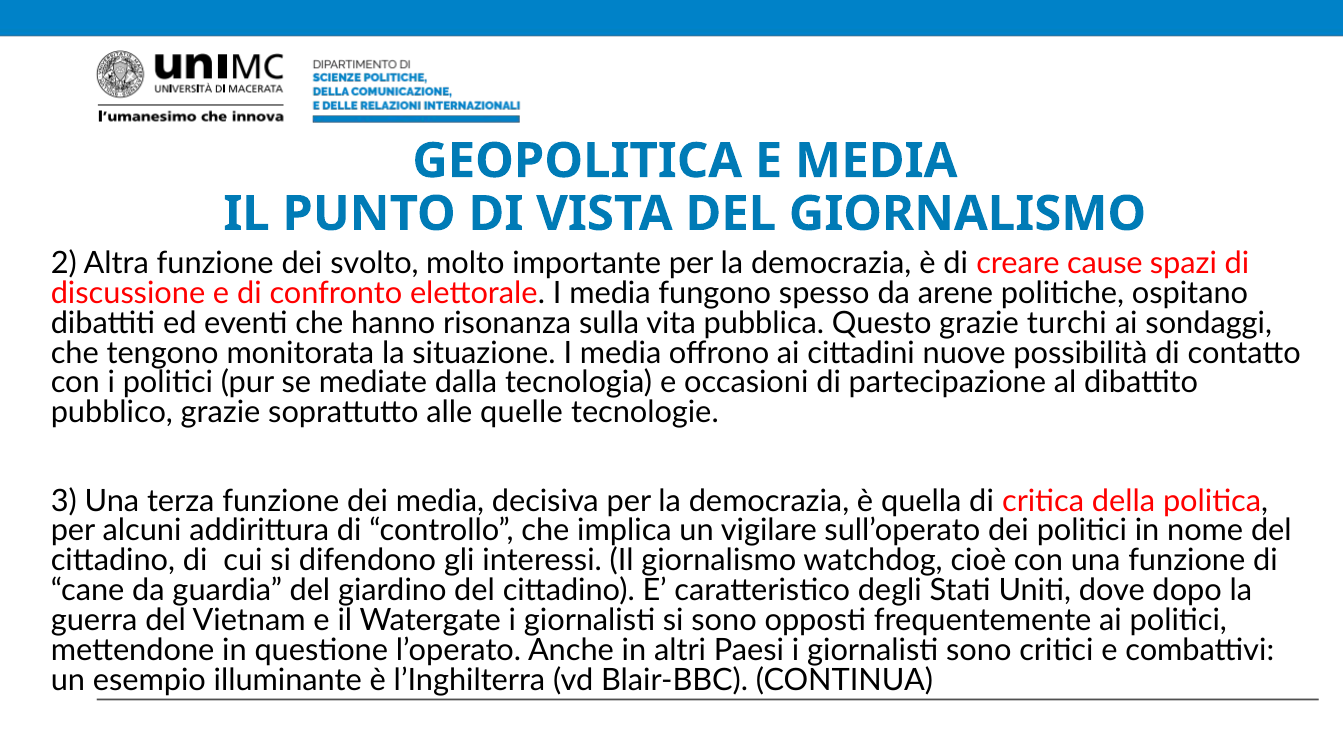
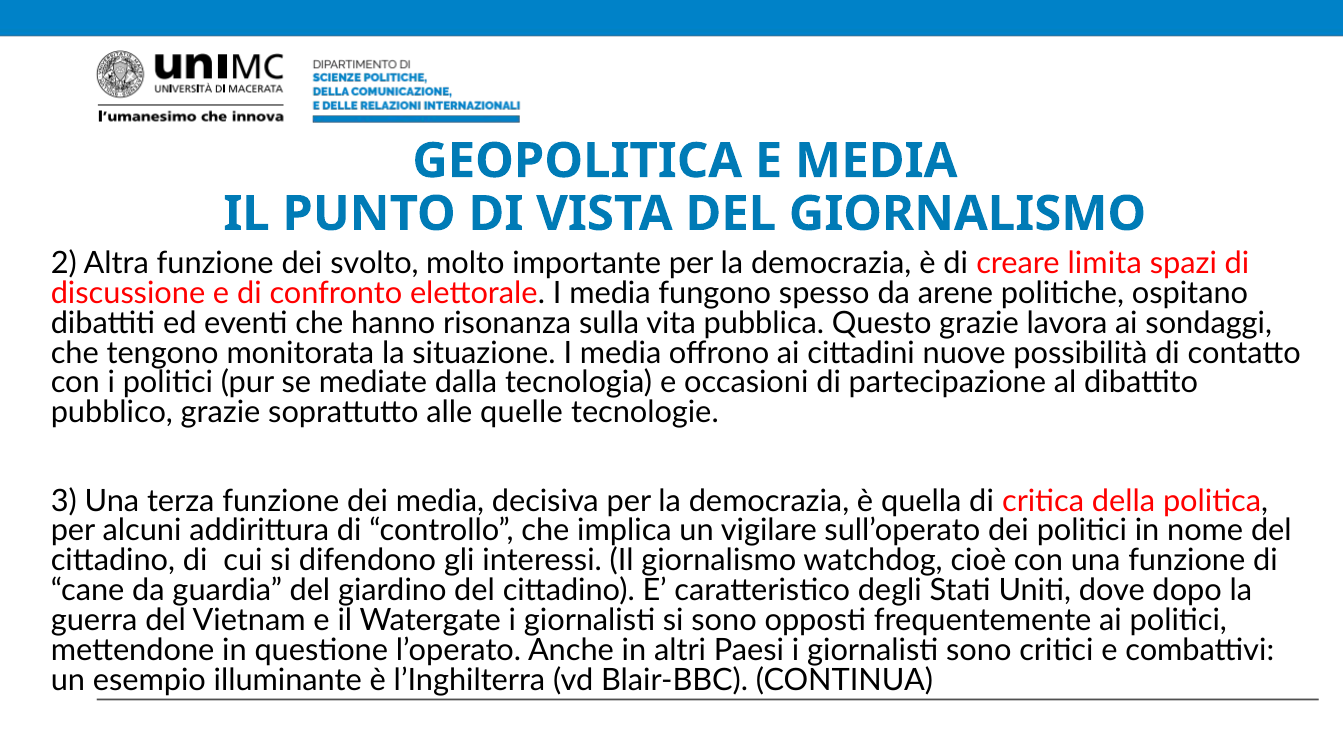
cause: cause -> limita (1105, 263)
turchi: turchi -> lavora (1067, 323)
